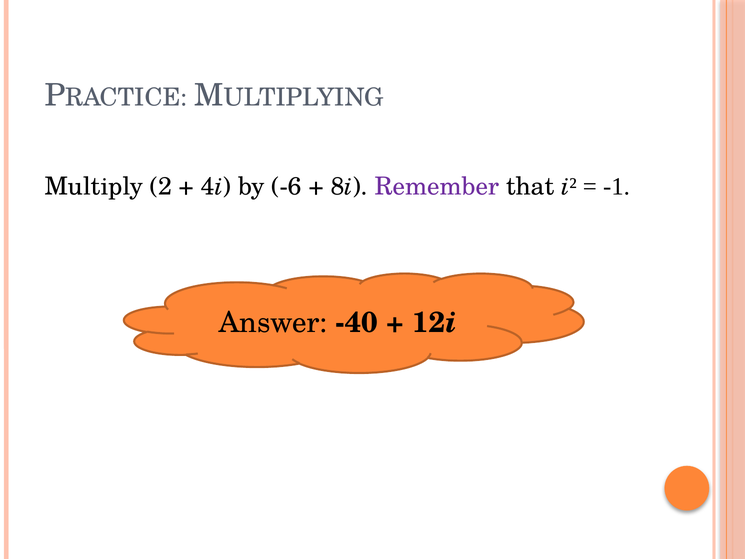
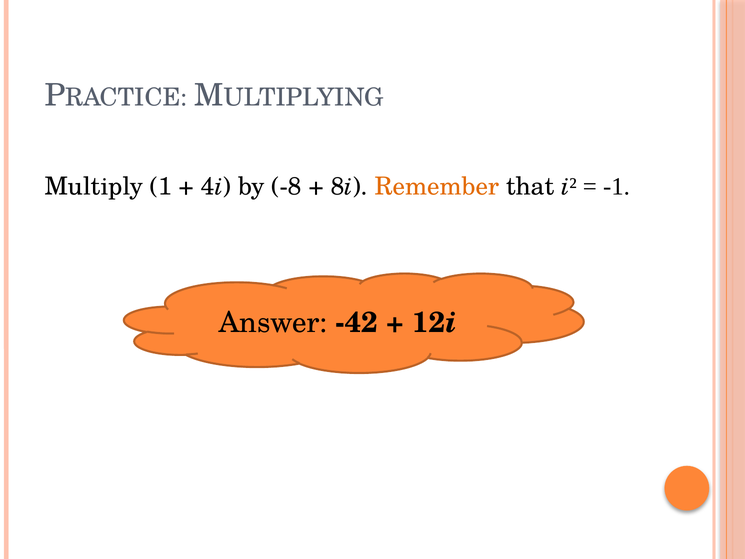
2: 2 -> 1 (161, 187)
-6: -6 -> -8 (287, 187)
Remember colour: purple -> orange (437, 187)
-40: -40 -> -42 (357, 323)
